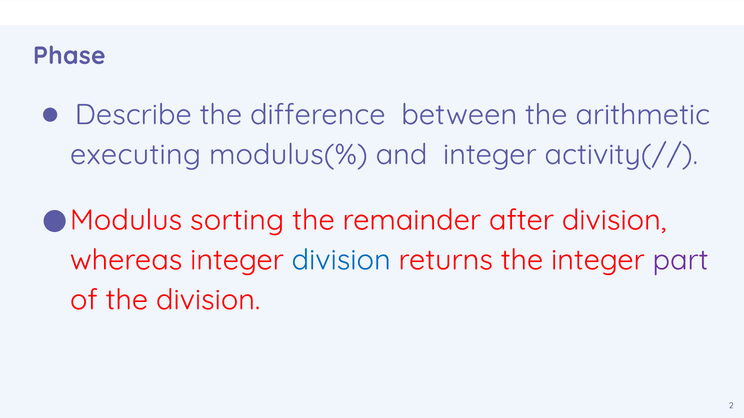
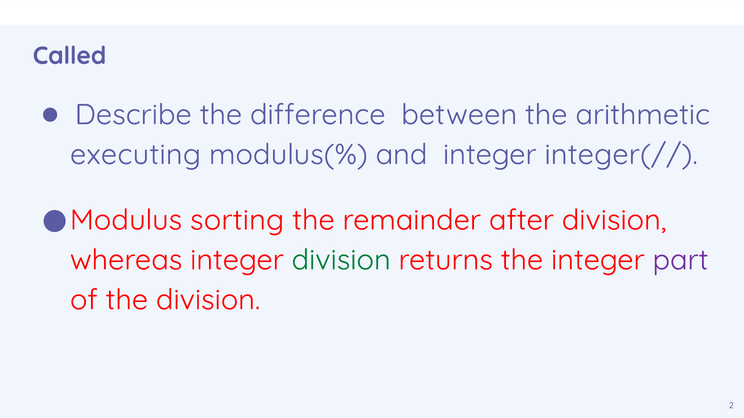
Phase: Phase -> Called (70, 56)
activity(//: activity(// -> integer(// (621, 155)
division colour: blue -> green (341, 260)
